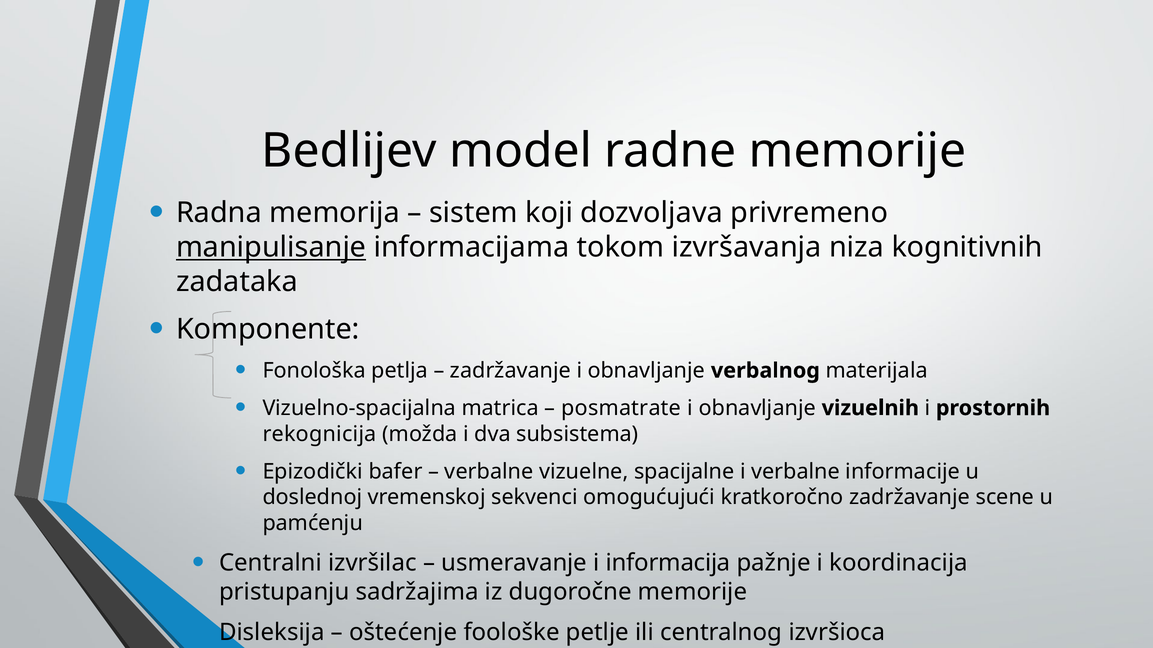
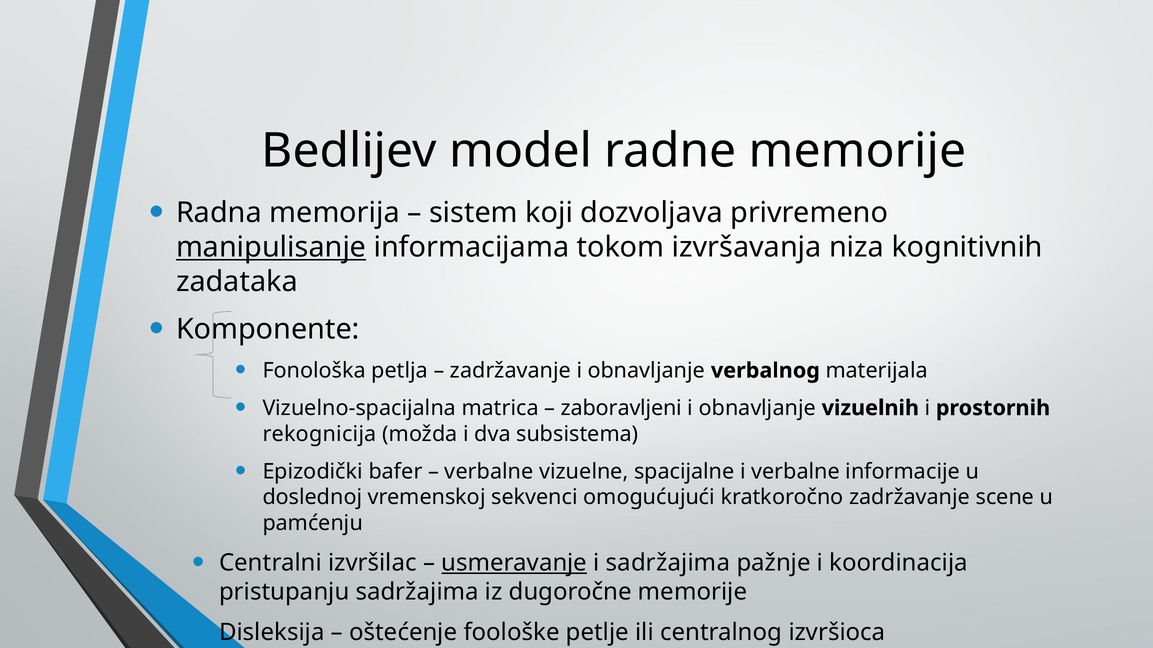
posmatrate: posmatrate -> zaboravljeni (621, 408)
usmeravanje underline: none -> present (514, 563)
i informacija: informacija -> sadržajima (668, 563)
